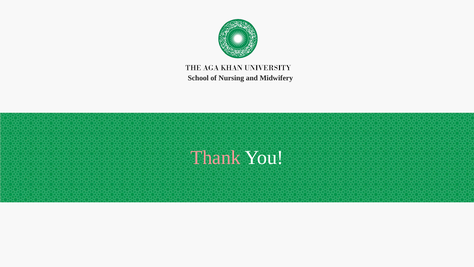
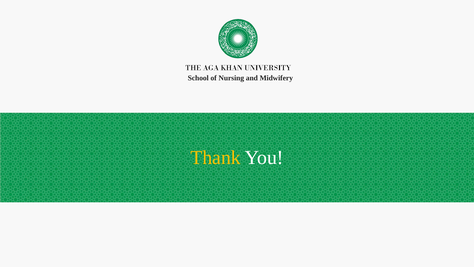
Thank colour: pink -> yellow (216, 157)
